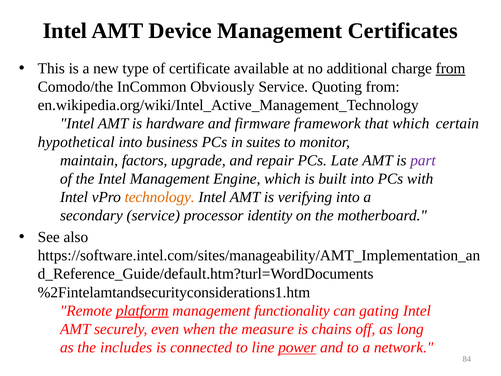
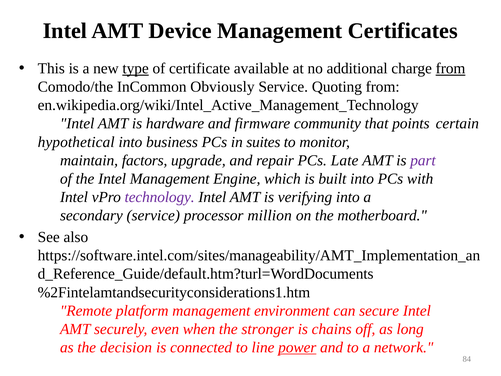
type underline: none -> present (136, 68)
framework: framework -> community (327, 124)
that which: which -> points (411, 124)
technology colour: orange -> purple (160, 197)
identity: identity -> million (270, 215)
platform underline: present -> none (142, 310)
functionality: functionality -> environment (292, 310)
gating: gating -> secure (379, 310)
measure: measure -> stronger (268, 329)
includes: includes -> decision (126, 347)
